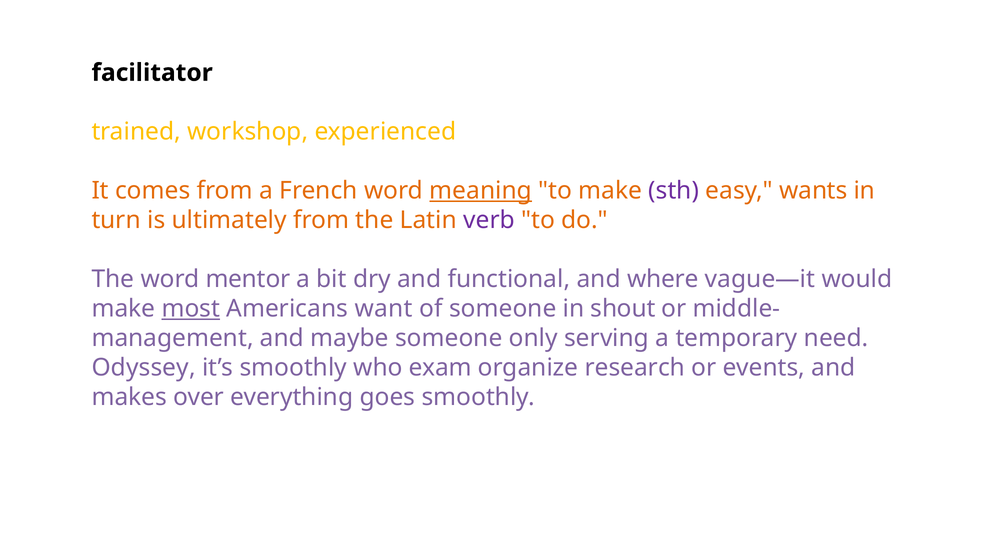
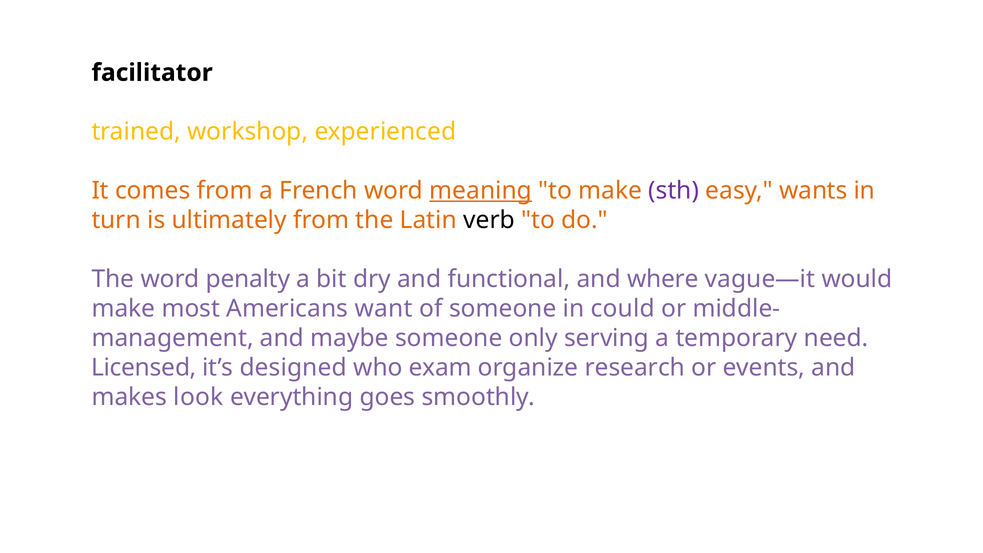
verb colour: purple -> black (489, 220)
mentor: mentor -> penalty (248, 279)
most underline: present -> none (191, 309)
shout: shout -> could (623, 309)
Odyssey: Odyssey -> Licensed (144, 368)
it’s smoothly: smoothly -> designed (293, 368)
over: over -> look (198, 397)
